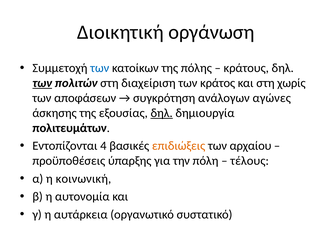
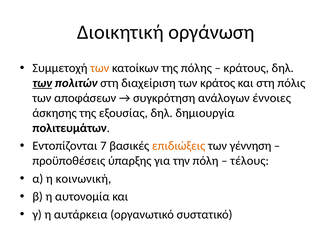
των colour: blue -> orange (100, 68)
χωρίς: χωρίς -> πόλις (291, 83)
αγώνες: αγώνες -> έννοιες (272, 98)
δηλ underline: present -> none (162, 113)
4: 4 -> 7 (103, 146)
αρχαίου: αρχαίου -> γέννηση (251, 146)
